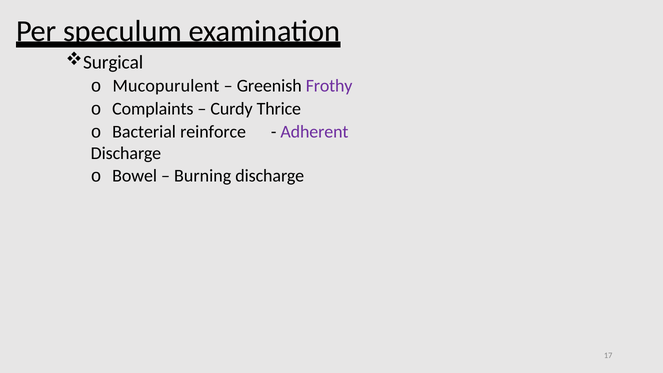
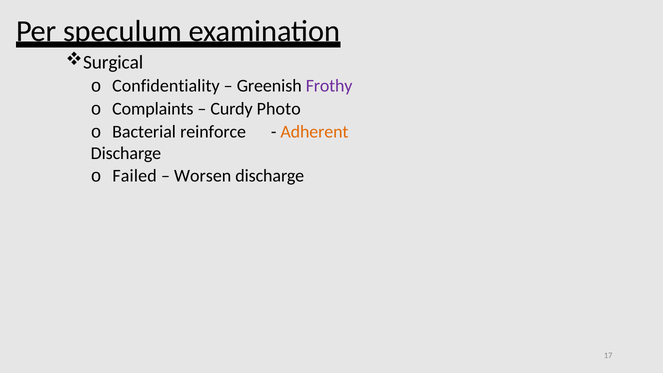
Mucopurulent: Mucopurulent -> Confidentiality (166, 86)
Thrice: Thrice -> Photo (279, 109)
Adherent colour: purple -> orange (314, 132)
Bowel: Bowel -> Failed (135, 176)
Burning: Burning -> Worsen (203, 176)
